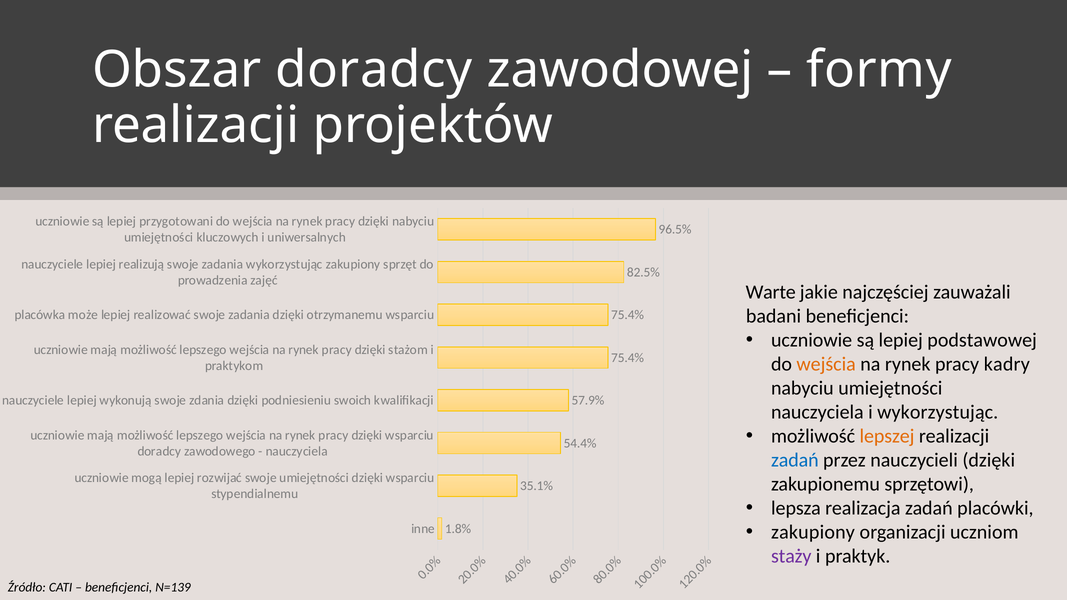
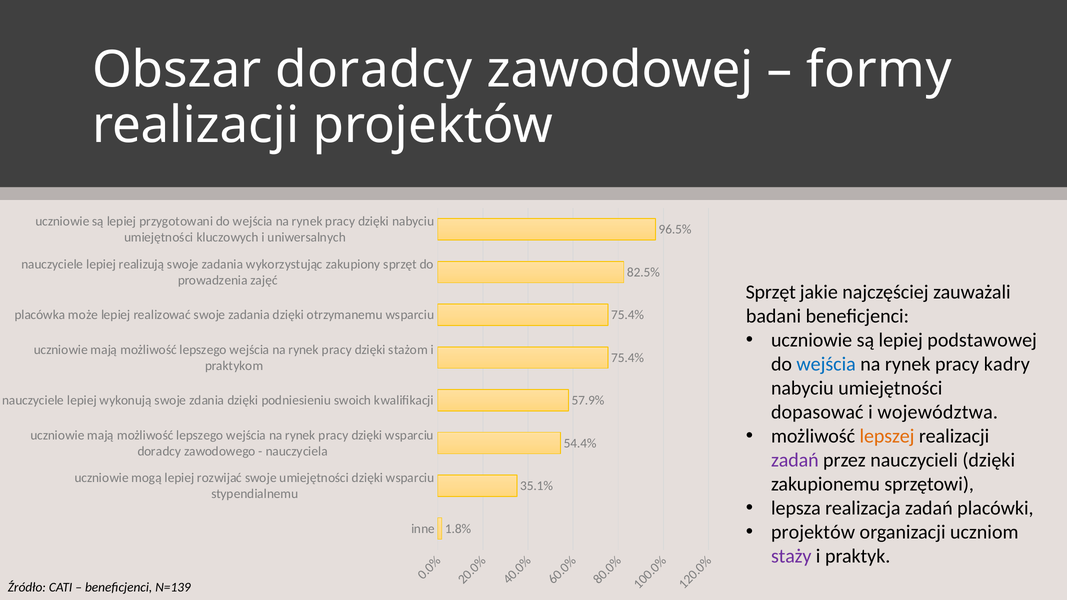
Warte: Warte -> Sprzęt (771, 292)
wejścia colour: orange -> blue (826, 364)
nauczyciela: nauczyciela -> dopasować (817, 412)
i wykorzystując: wykorzystując -> województwa (938, 412)
zadań colour: blue -> purple (795, 460)
zakupiony: zakupiony -> projektów (813, 532)
